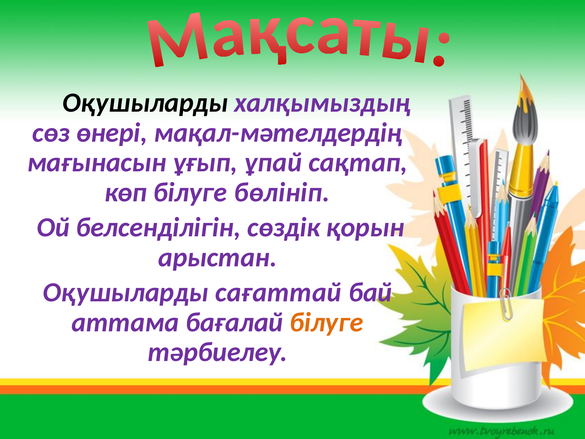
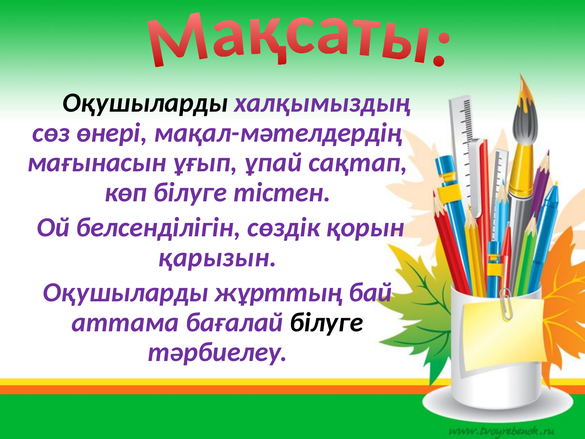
бөлініп: бөлініп -> тістен (282, 192)
арыстан: арыстан -> қарызын (218, 257)
сағаттай: сағаттай -> жұрттың (279, 292)
білуге colour: orange -> black (326, 322)
